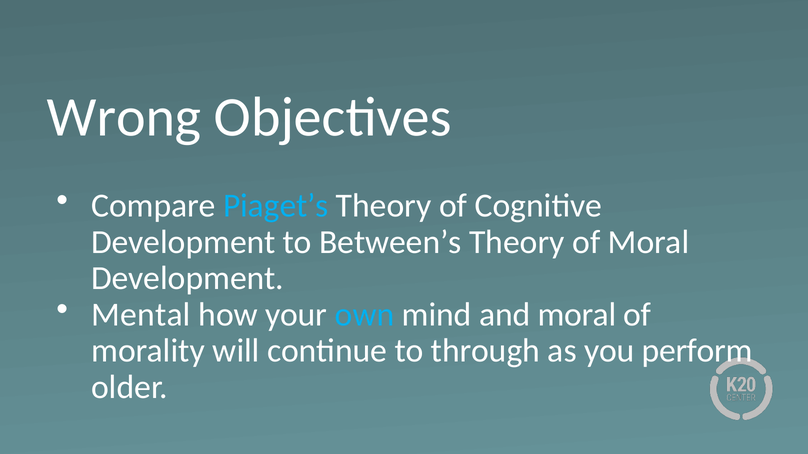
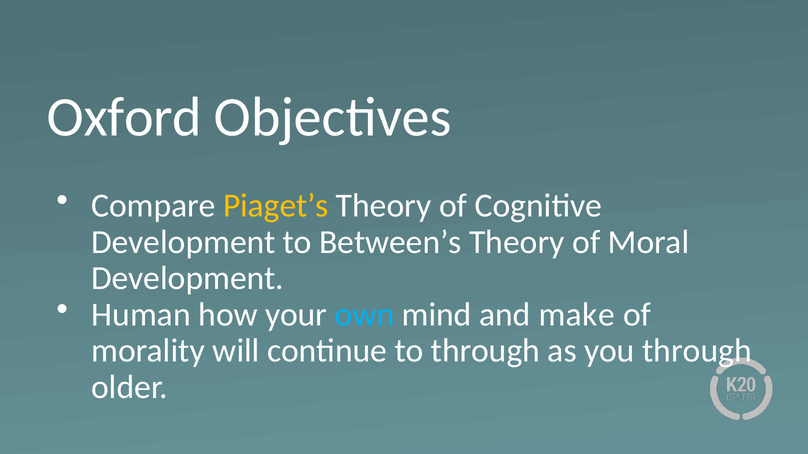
Wrong: Wrong -> Oxford (124, 117)
Piaget’s colour: light blue -> yellow (276, 206)
Mental: Mental -> Human (141, 315)
and moral: moral -> make (577, 315)
you perform: perform -> through (697, 351)
